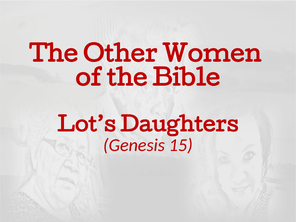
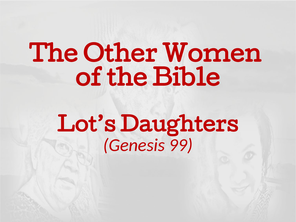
15: 15 -> 99 (181, 145)
